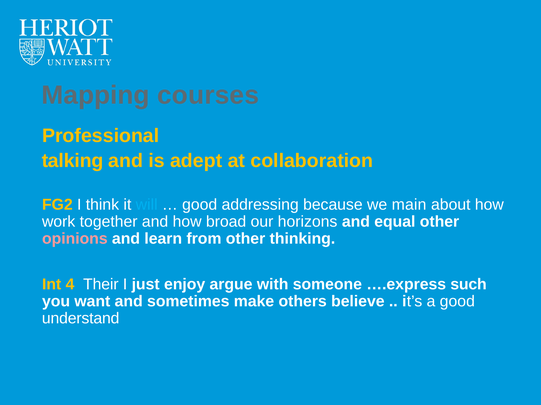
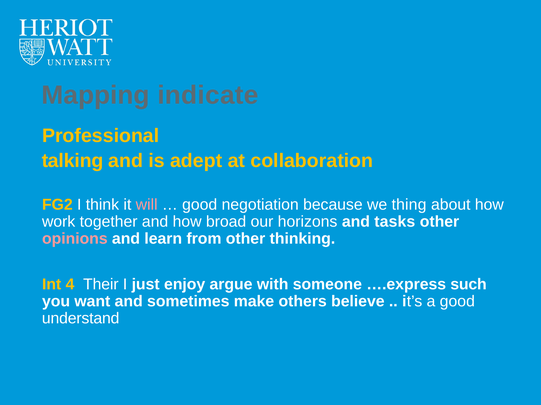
courses: courses -> indicate (208, 95)
will colour: light blue -> pink (147, 205)
addressing: addressing -> negotiation (260, 205)
main: main -> thing (409, 205)
equal: equal -> tasks (395, 222)
